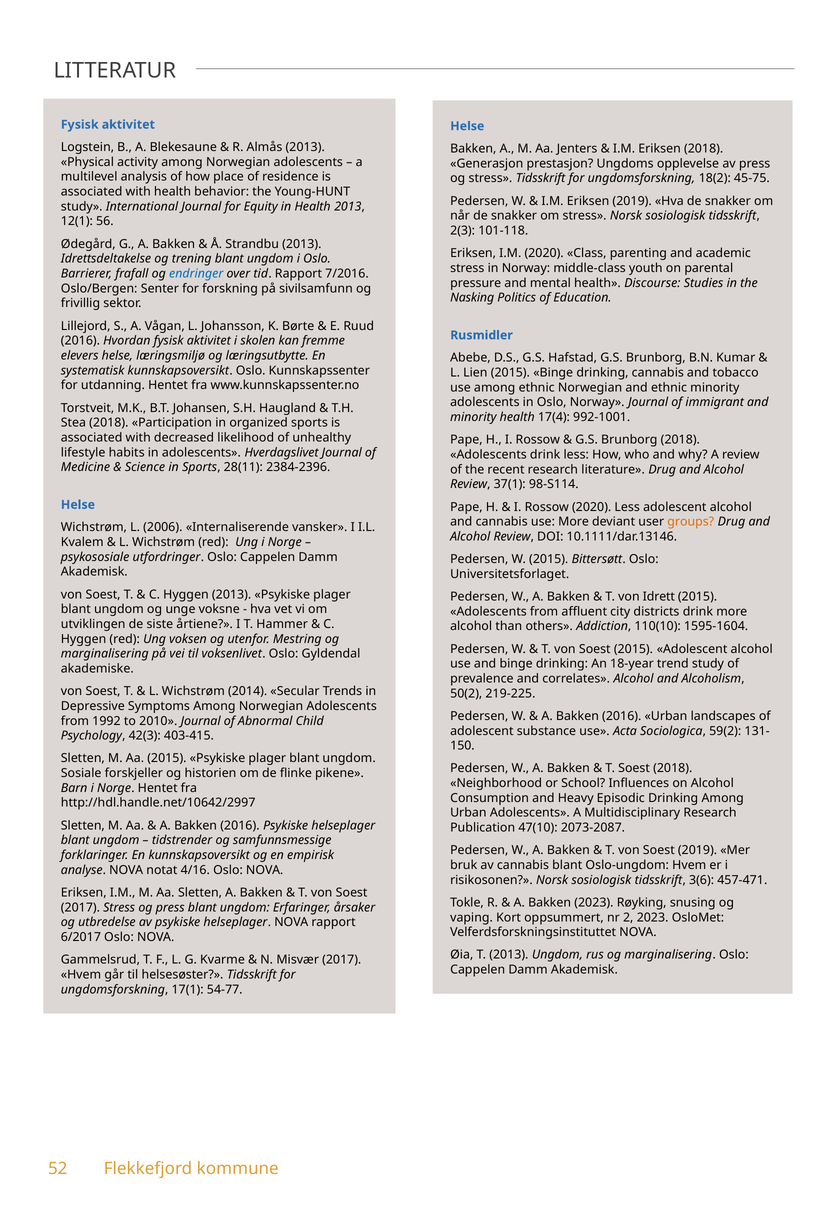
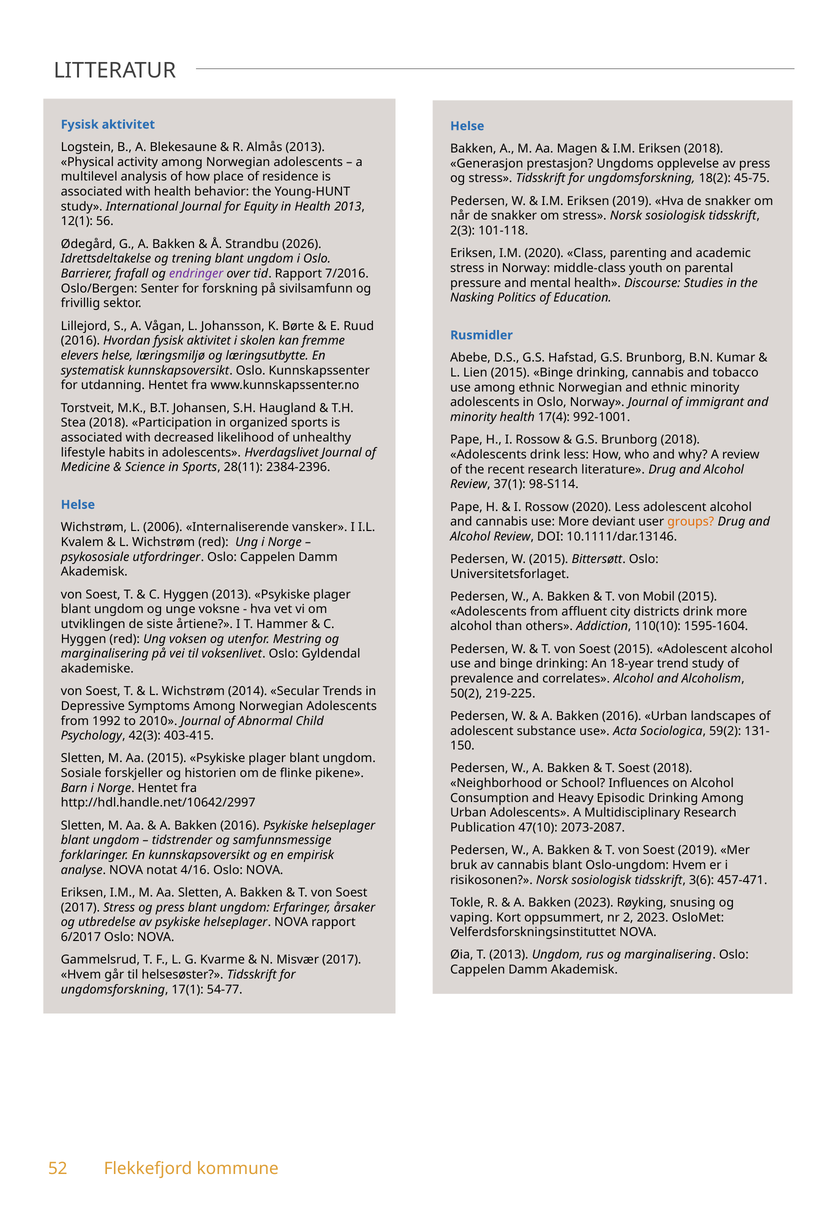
Jenters: Jenters -> Magen (577, 149)
Strandbu 2013: 2013 -> 2026 (302, 244)
endringer colour: blue -> purple (196, 274)
Idrett: Idrett -> Mobil (659, 596)
